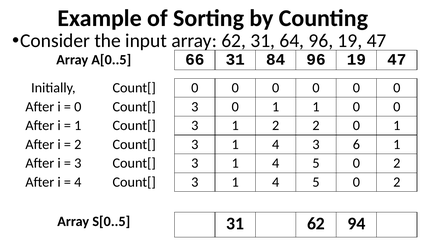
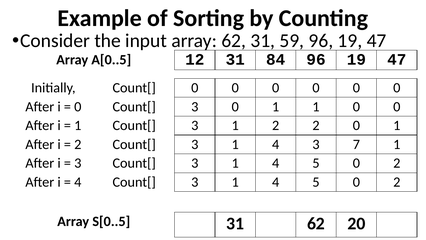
64: 64 -> 59 (292, 41)
66: 66 -> 12 (195, 60)
6: 6 -> 7 (356, 144)
94: 94 -> 20 (356, 223)
